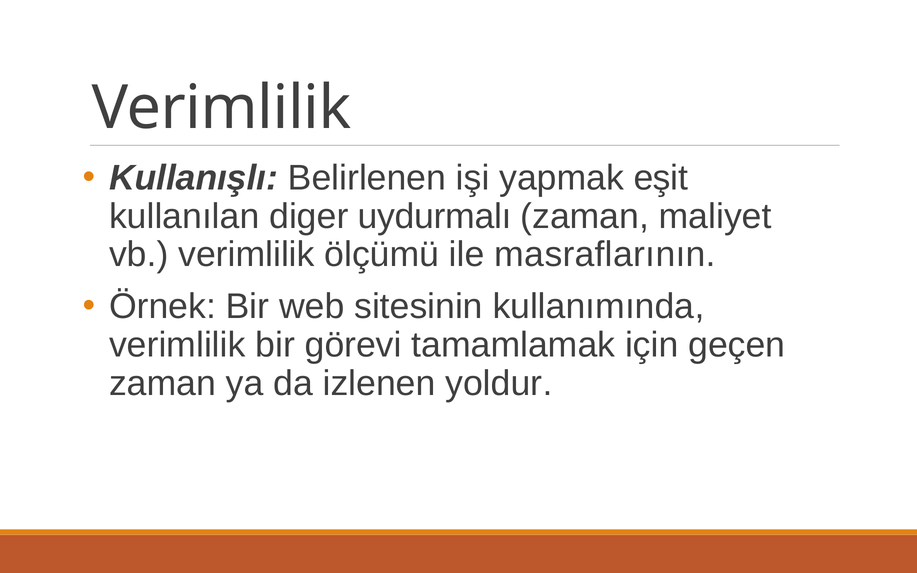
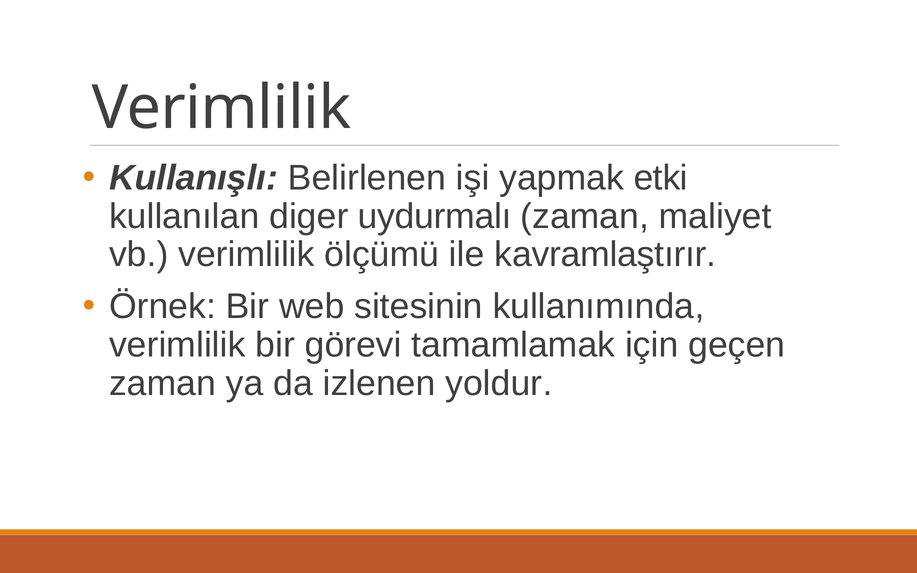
eşit: eşit -> etki (661, 178)
masraflarının: masraflarının -> kavramlaştırır (605, 255)
